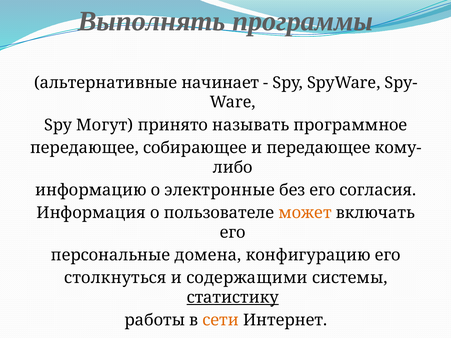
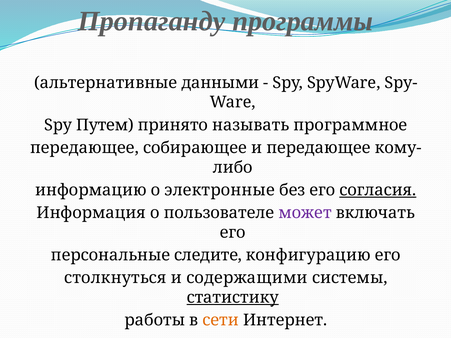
Выполнять: Выполнять -> Пропаганду (152, 21)
начинает: начинает -> данными (220, 83)
Могут: Могут -> Путем (105, 125)
согласия underline: none -> present (378, 190)
может colour: orange -> purple (305, 213)
домена: домена -> следите (208, 255)
